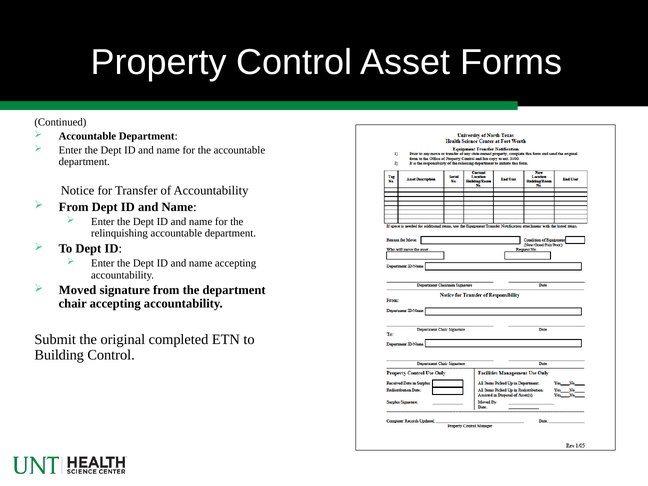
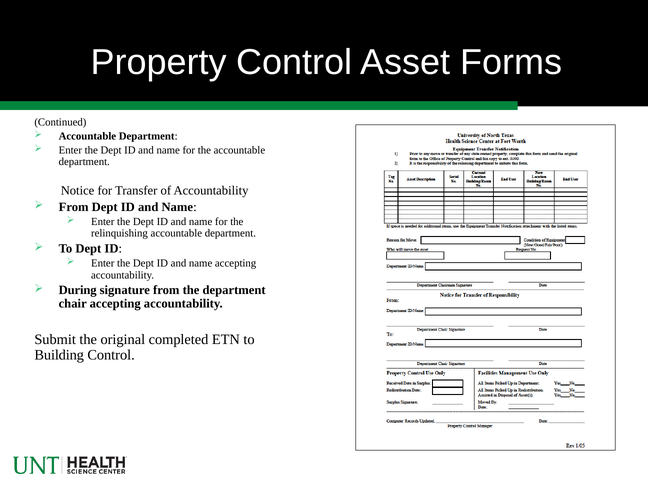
Moved: Moved -> During (78, 290)
